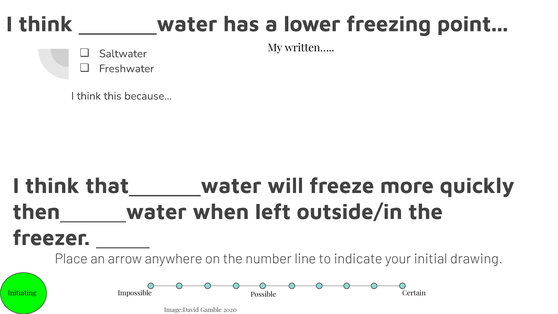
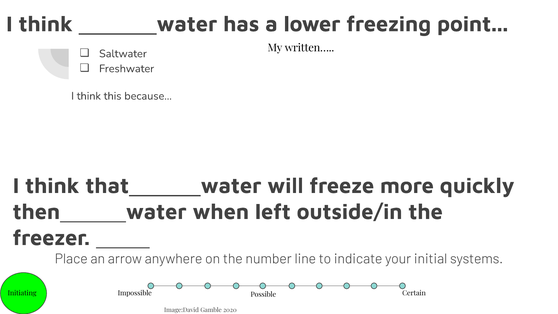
drawing: drawing -> systems (477, 259)
